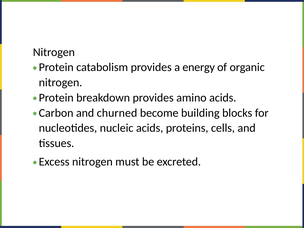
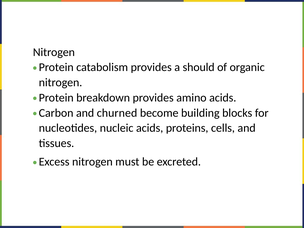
energy: energy -> should (199, 67)
